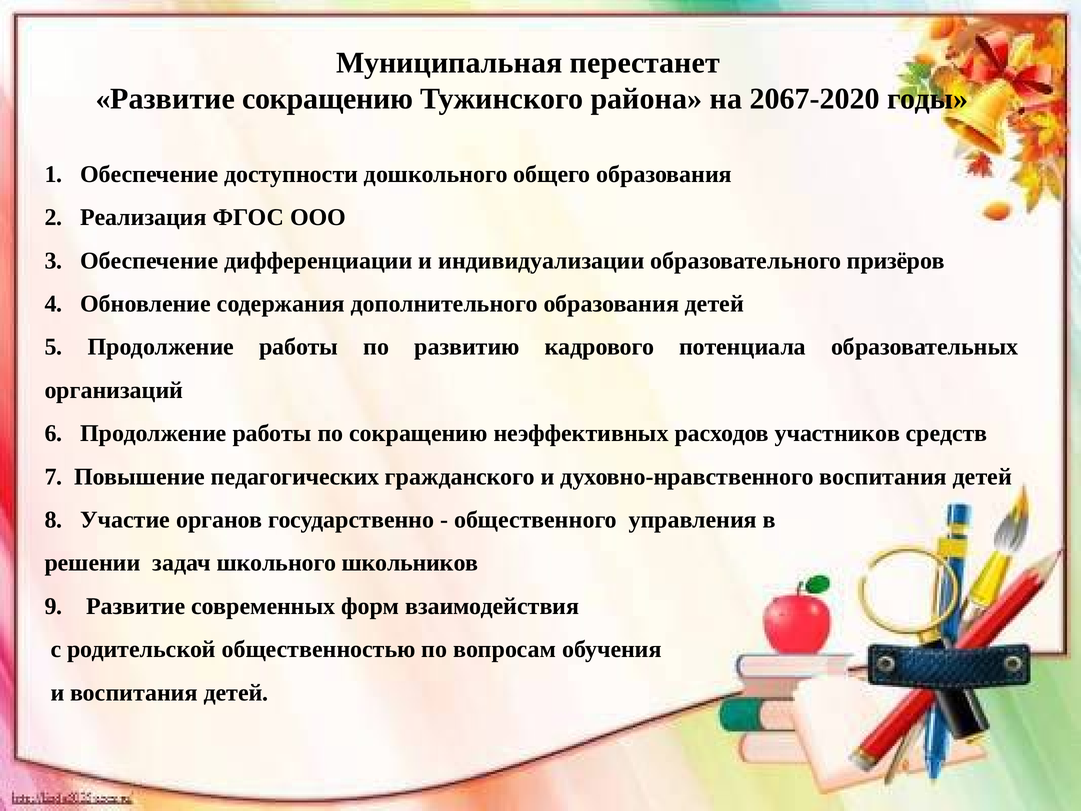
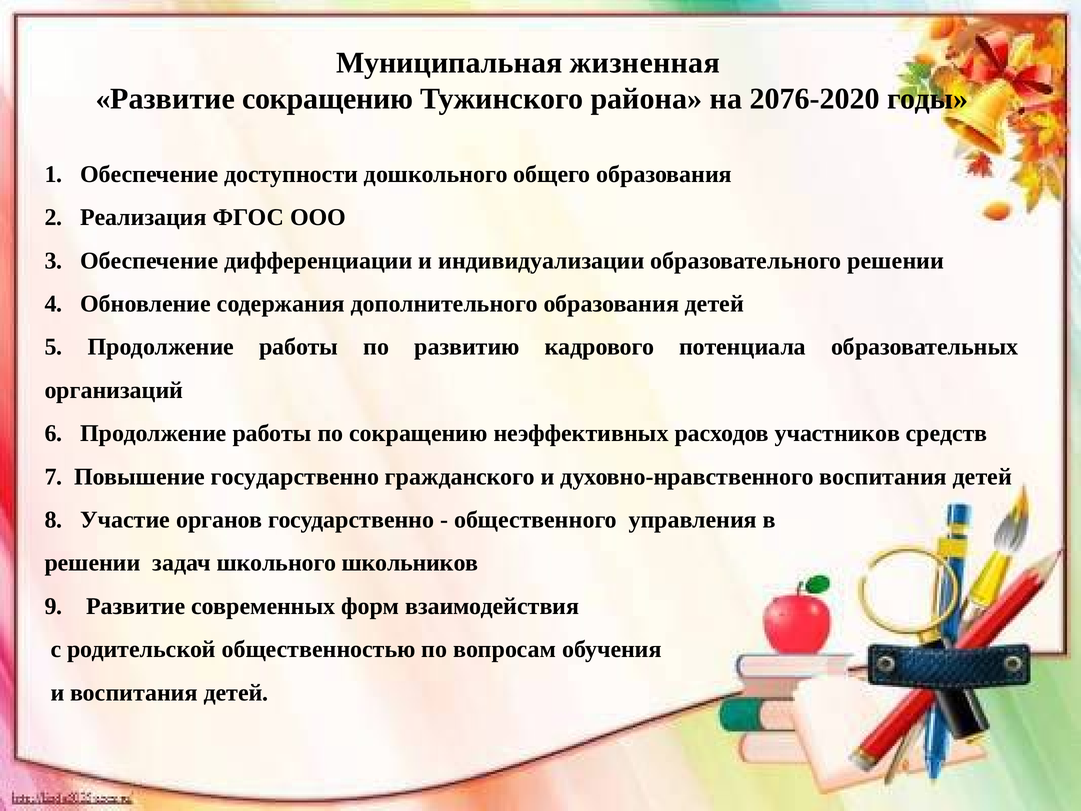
перестанет: перестанет -> жизненная (645, 63)
2067-2020: 2067-2020 -> 2076-2020 (815, 99)
образовательного призёров: призёров -> решении (896, 260)
Повышение педагогических: педагогических -> государственно (295, 476)
